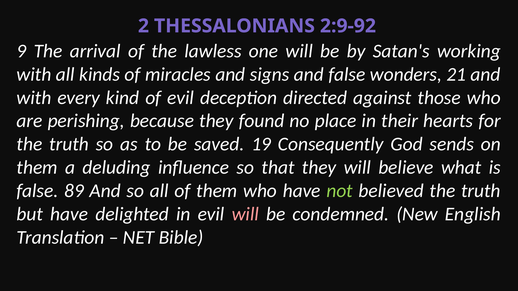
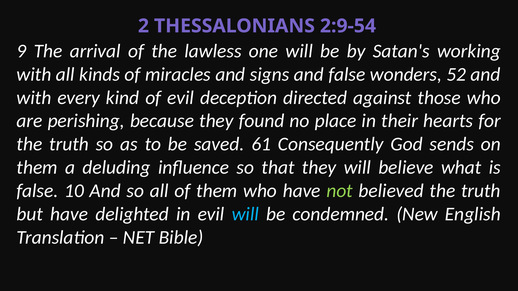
2:9-92: 2:9-92 -> 2:9-54 (348, 26)
21: 21 -> 52 (456, 74)
19: 19 -> 61 (261, 144)
89: 89 -> 10 (74, 191)
will colour: pink -> light blue (245, 214)
